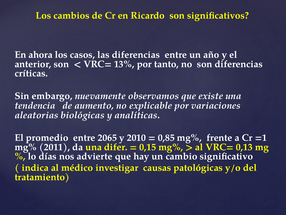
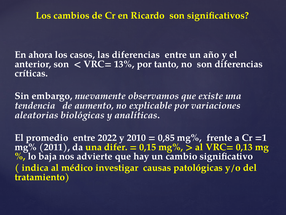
2065: 2065 -> 2022 (107, 137)
días: días -> baja (48, 156)
